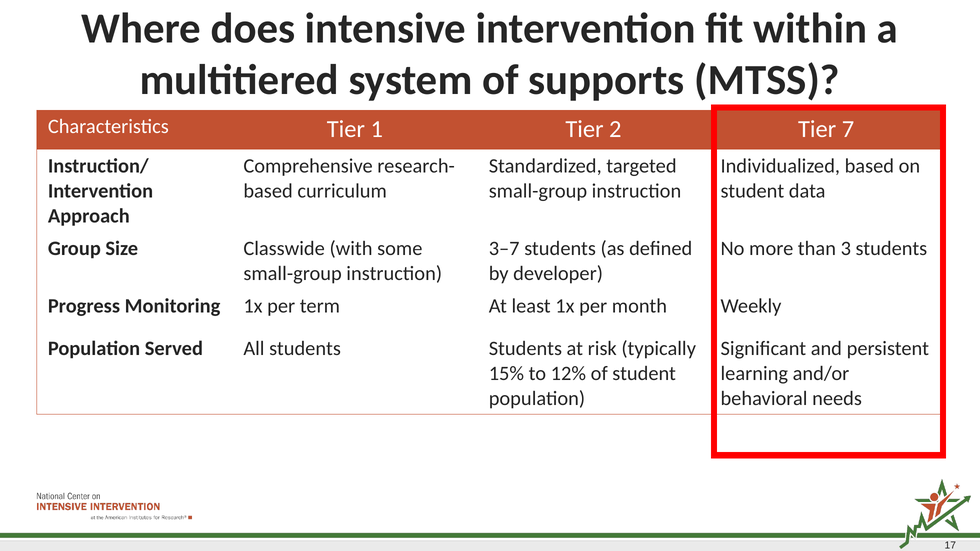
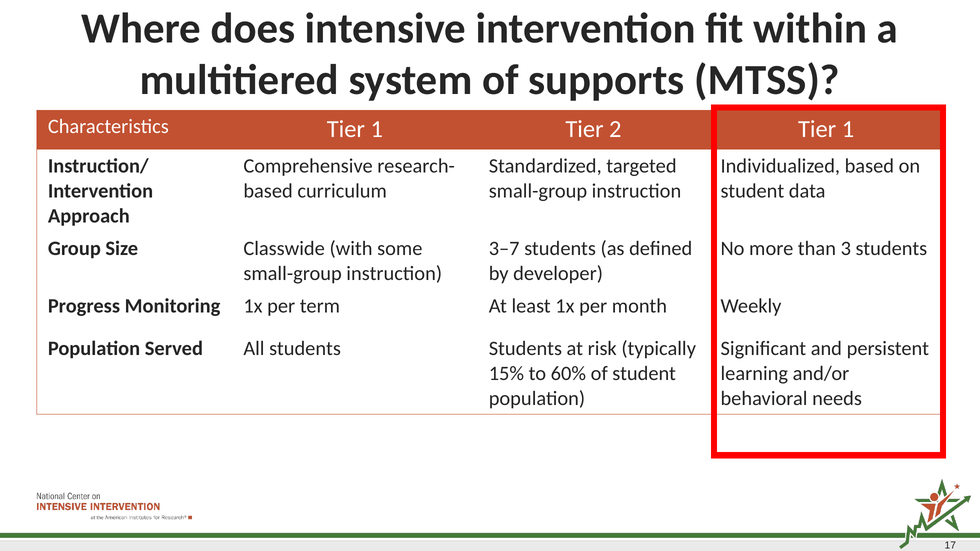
2 Tier 7: 7 -> 1 (848, 129)
12%: 12% -> 60% (568, 374)
